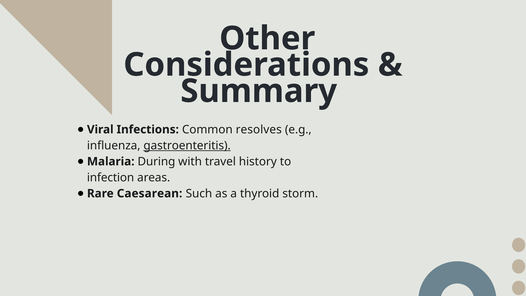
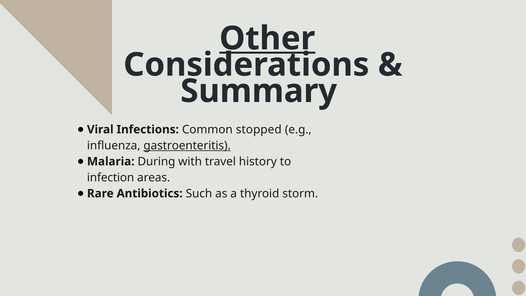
Other underline: none -> present (267, 38)
resolves: resolves -> stopped (259, 129)
Caesarean: Caesarean -> Antibiotics (150, 193)
